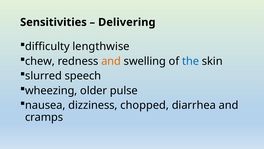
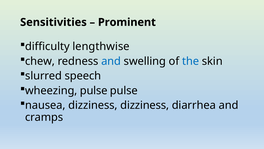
Delivering: Delivering -> Prominent (127, 22)
and colour: orange -> blue (111, 61)
wheezing older: older -> pulse (94, 90)
dizziness chopped: chopped -> dizziness (145, 105)
